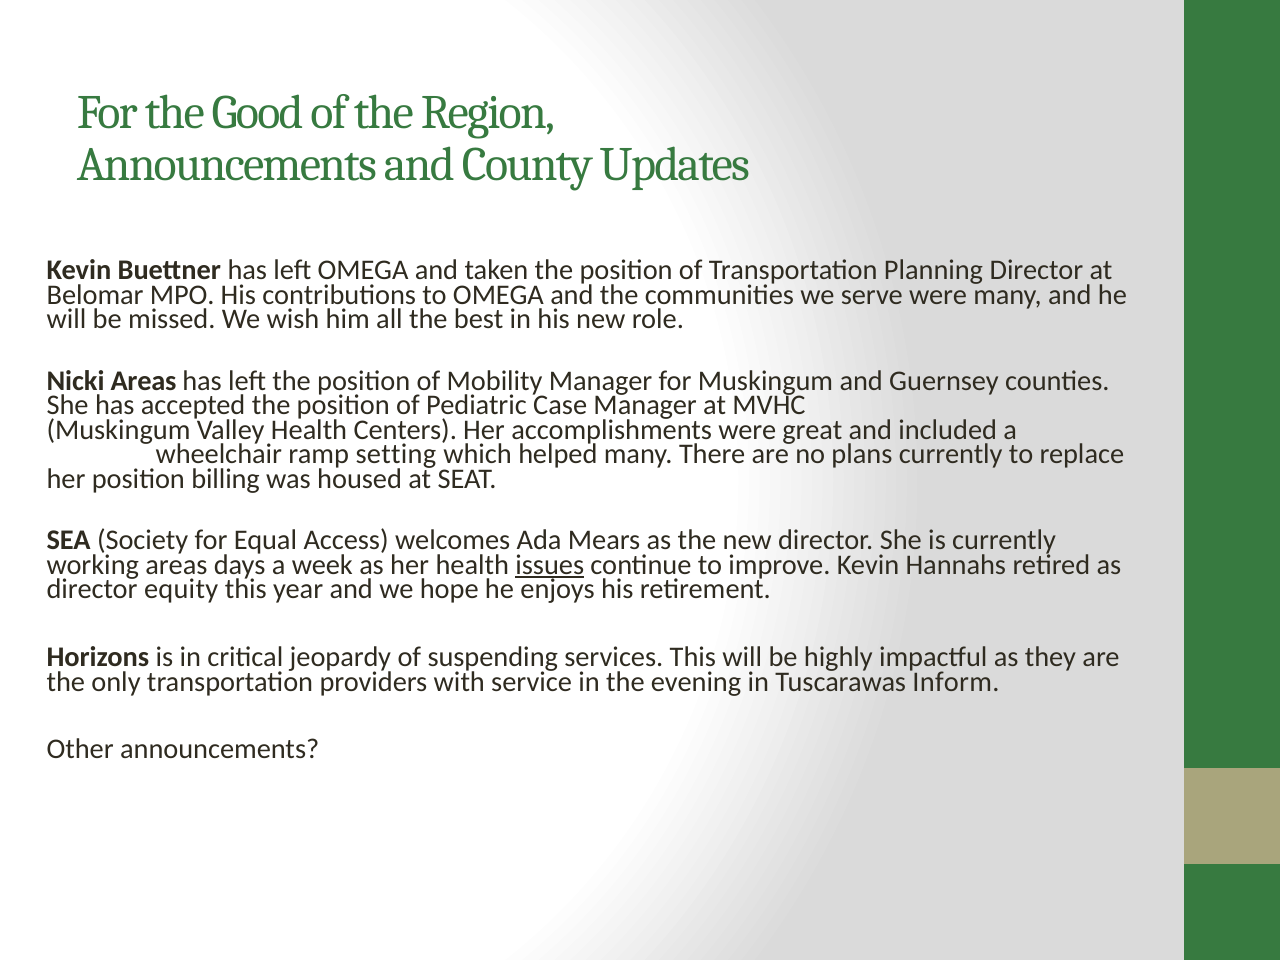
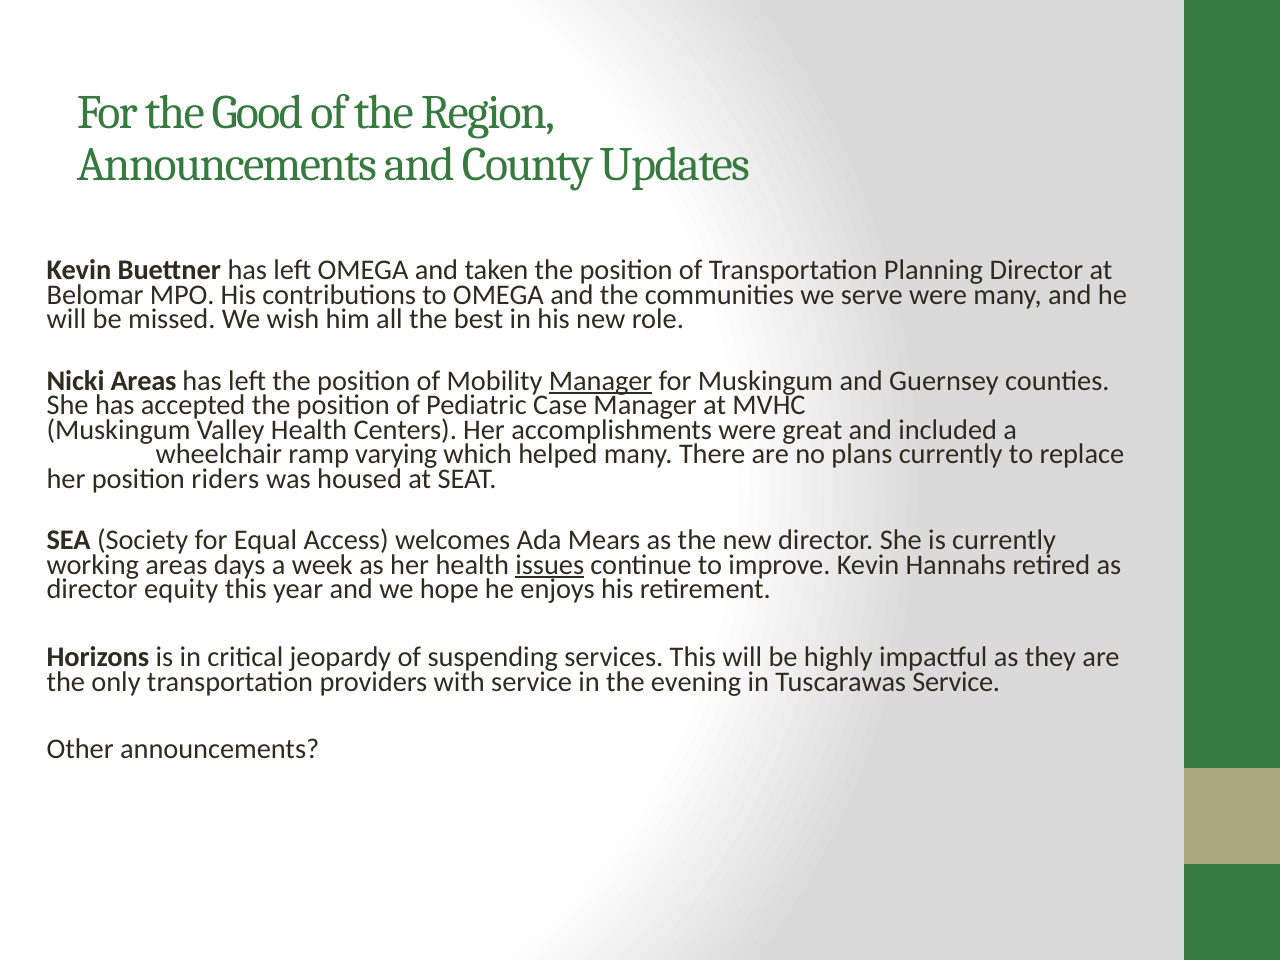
Manager underline: none -> present (601, 381)
setting: setting -> varying (396, 454)
billing: billing -> riders (225, 479)
Tuscarawas Inform: Inform -> Service (956, 682)
